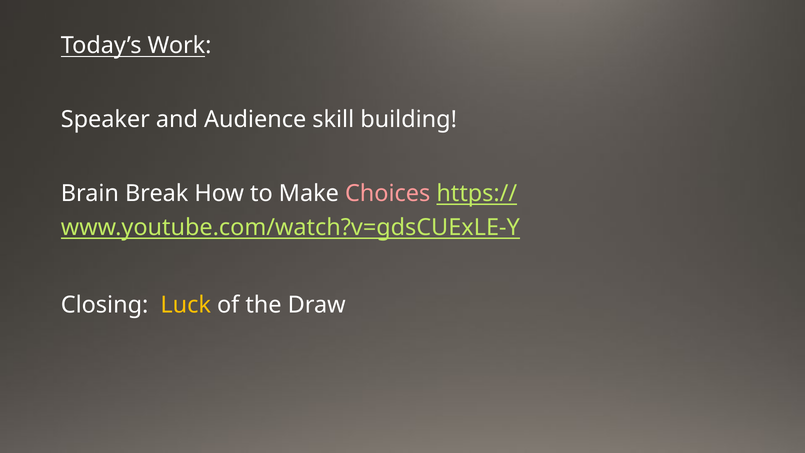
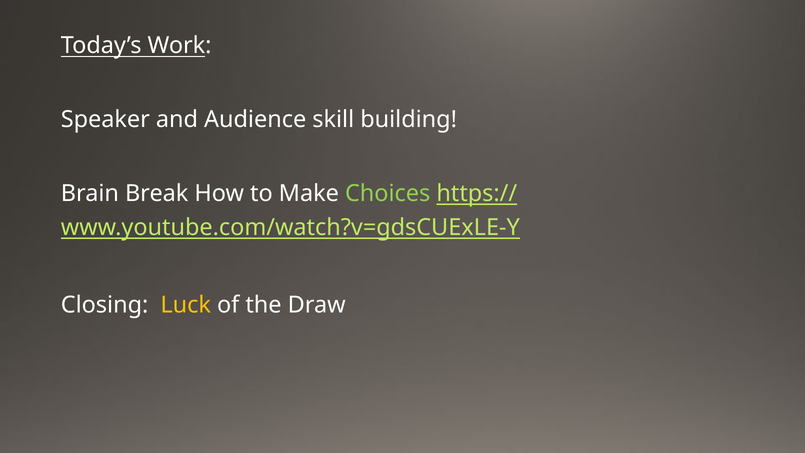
Choices colour: pink -> light green (388, 193)
